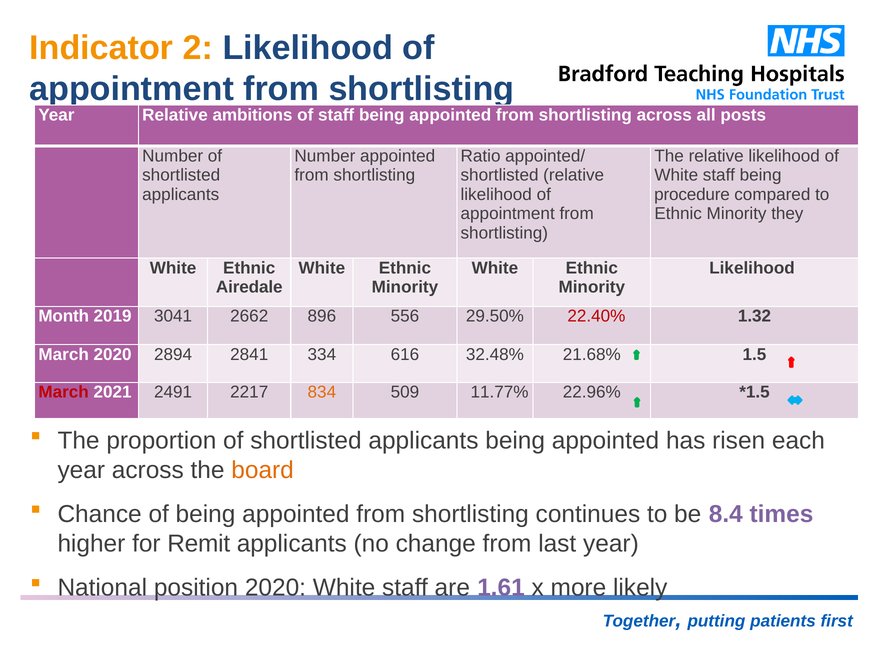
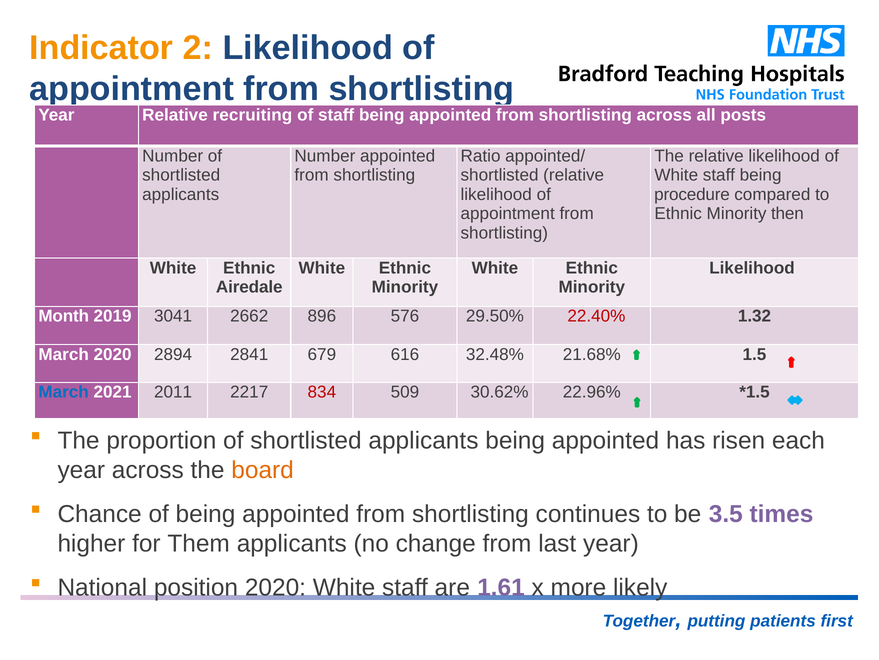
ambitions: ambitions -> recruiting (252, 115)
they: they -> then (787, 213)
556: 556 -> 576 (405, 316)
334: 334 -> 679 (322, 354)
March colour: red -> blue (64, 392)
2491: 2491 -> 2011 (173, 392)
834 colour: orange -> red (322, 392)
11.77%: 11.77% -> 30.62% (500, 392)
8.4: 8.4 -> 3.5 (726, 514)
Remit: Remit -> Them (199, 543)
